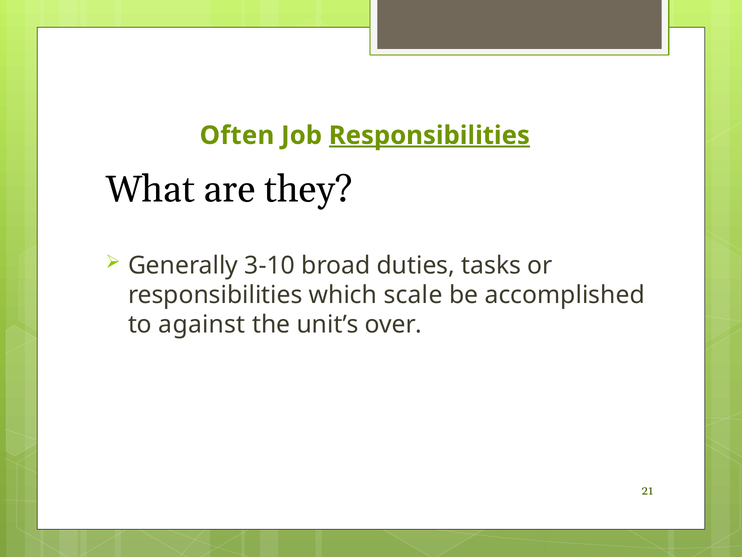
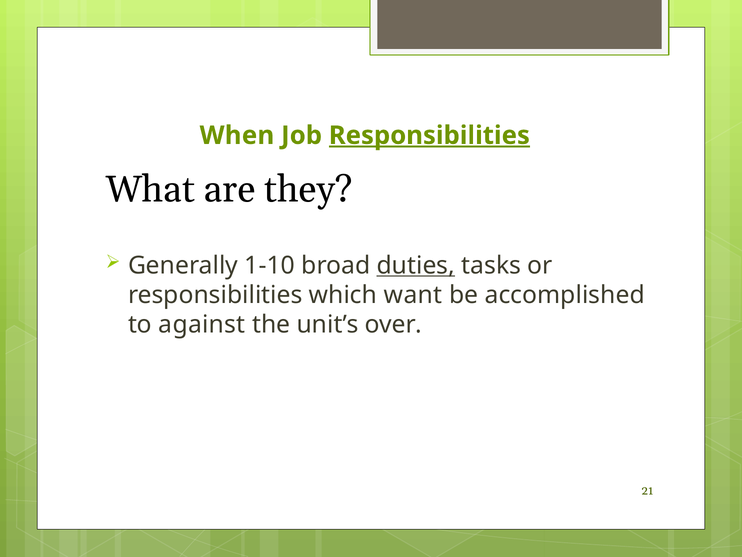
Often: Often -> When (237, 135)
3-10: 3-10 -> 1-10 (270, 265)
duties underline: none -> present (416, 265)
scale: scale -> want (413, 295)
